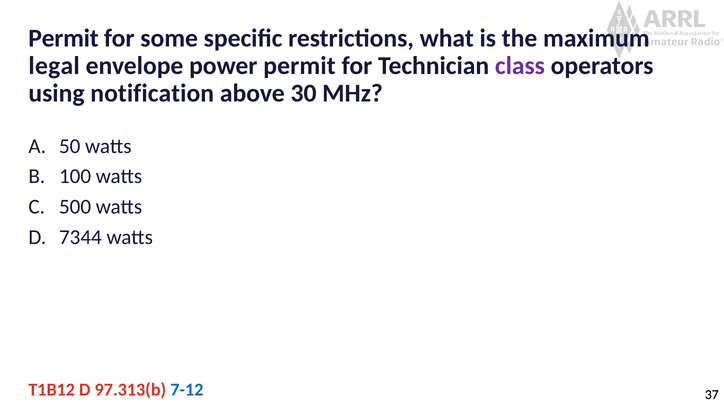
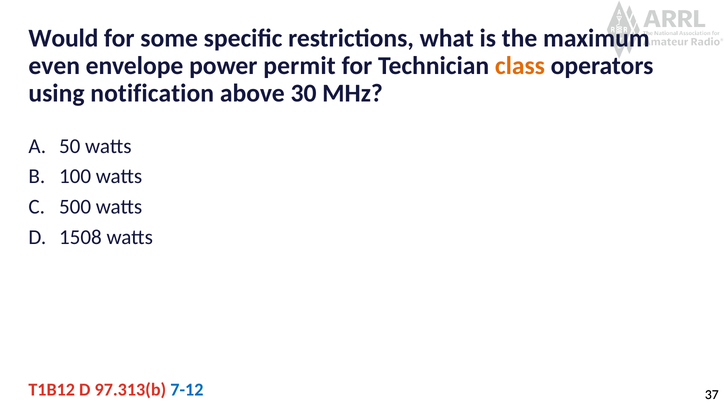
Permit: Permit -> Would (63, 38)
legal: legal -> even (54, 66)
class colour: purple -> orange (520, 66)
7344: 7344 -> 1508 (80, 237)
